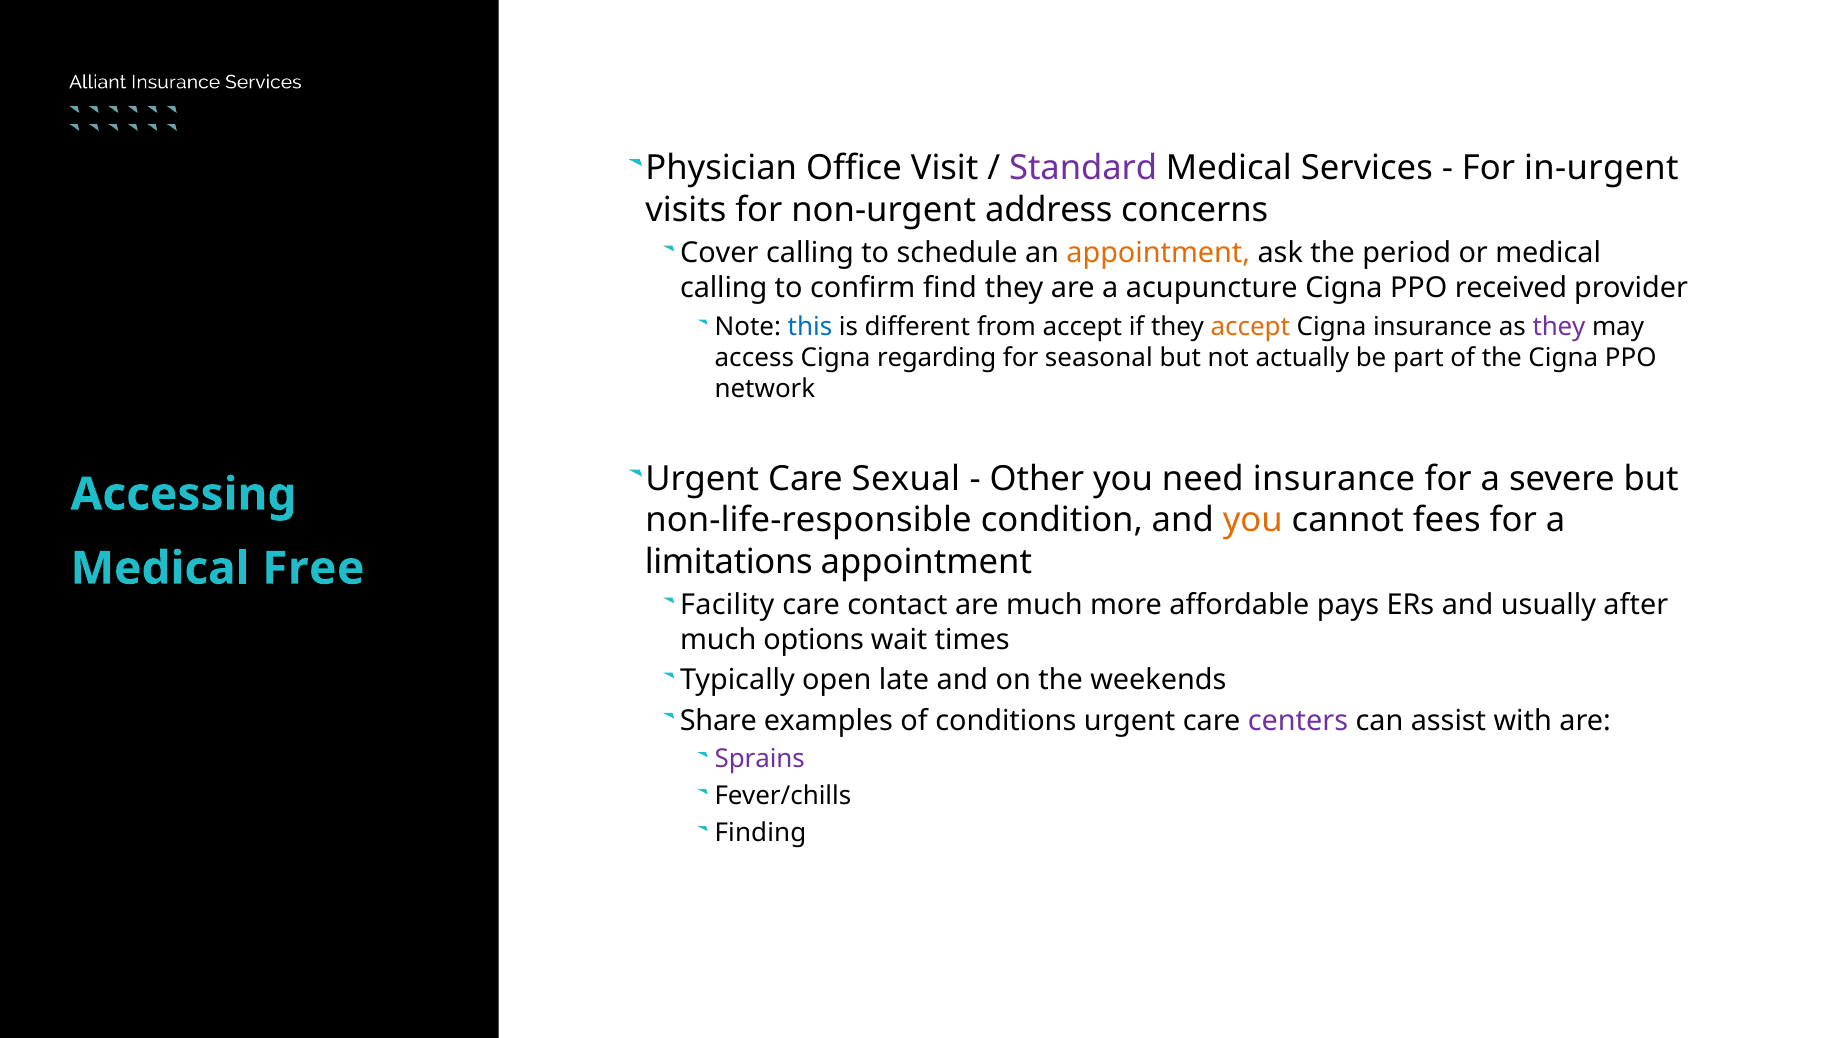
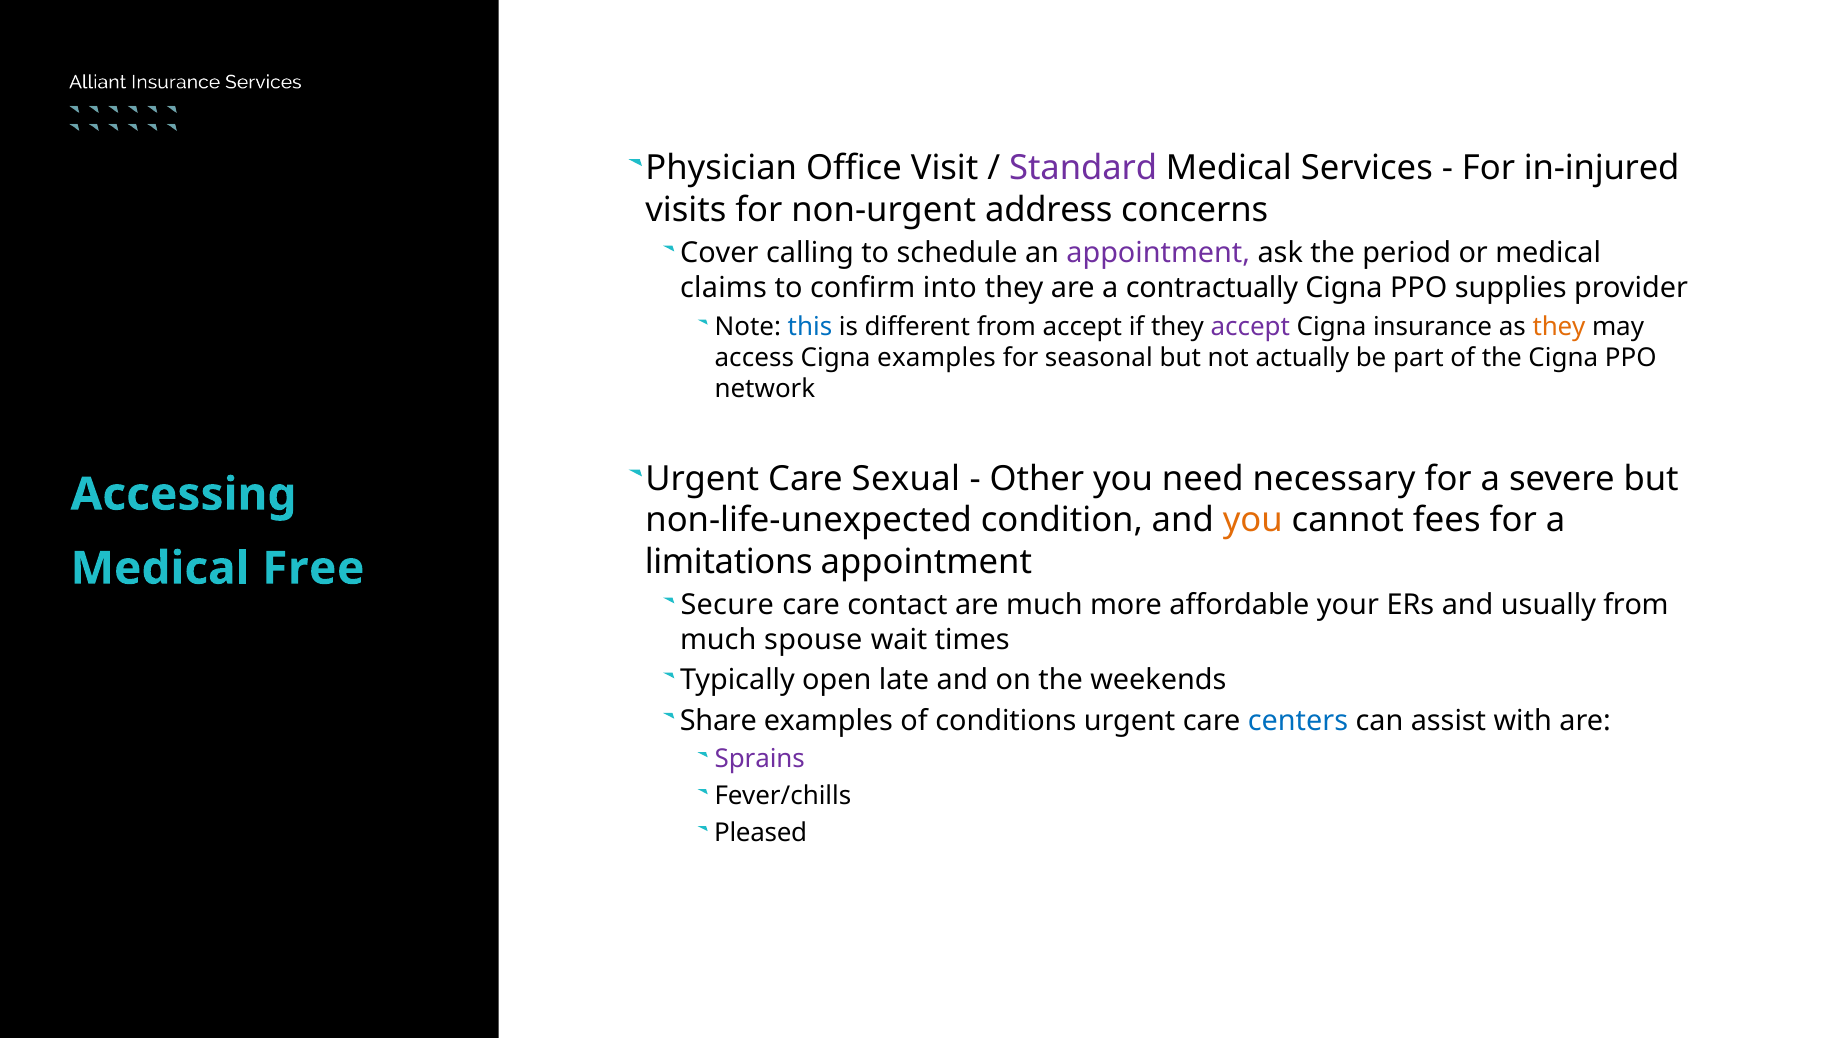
in-urgent: in-urgent -> in-injured (1602, 168)
appointment colour: orange -> purple (1158, 253)
calling: calling -> claims (724, 288)
find: find -> into (950, 288)
acupuncture: acupuncture -> contractually (1212, 288)
received: received -> supplies (1511, 288)
accept colour: orange -> purple (1250, 326)
they colour: purple -> orange (1559, 326)
Cigna regarding: regarding -> examples (936, 358)
need insurance: insurance -> necessary (1334, 479)
non-life-responsible: non-life-responsible -> non-life-unexpected (809, 520)
Facility: Facility -> Secure (727, 605)
pays: pays -> your (1348, 605)
usually after: after -> from (1636, 605)
options: options -> spouse (813, 640)
centers colour: purple -> blue (1298, 720)
Finding: Finding -> Pleased (761, 833)
